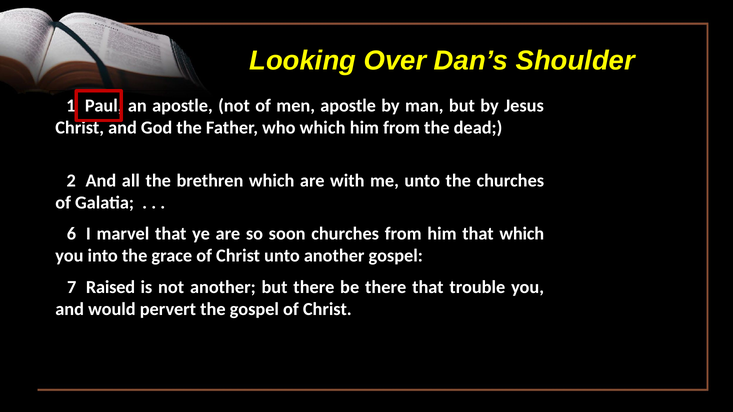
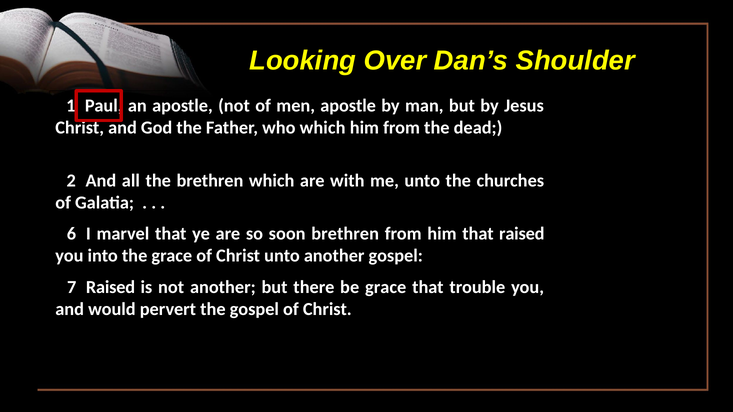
soon churches: churches -> brethren (345, 234)
that which: which -> raised (522, 234)
be there: there -> grace (386, 287)
